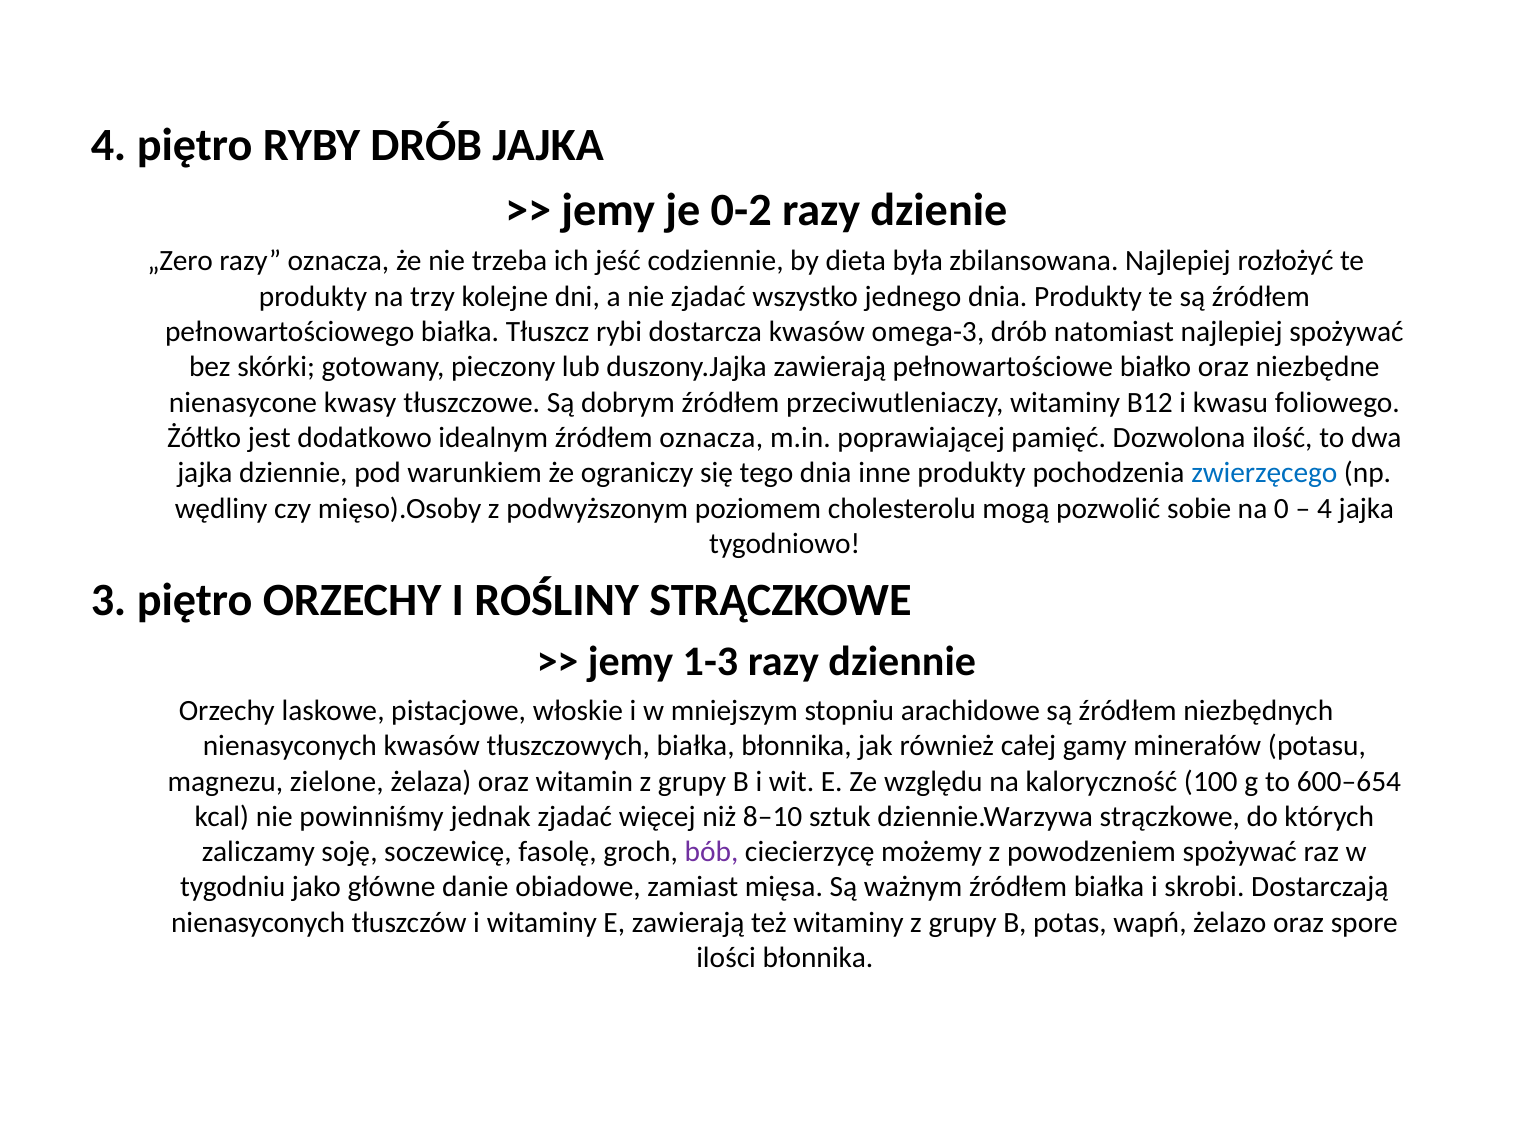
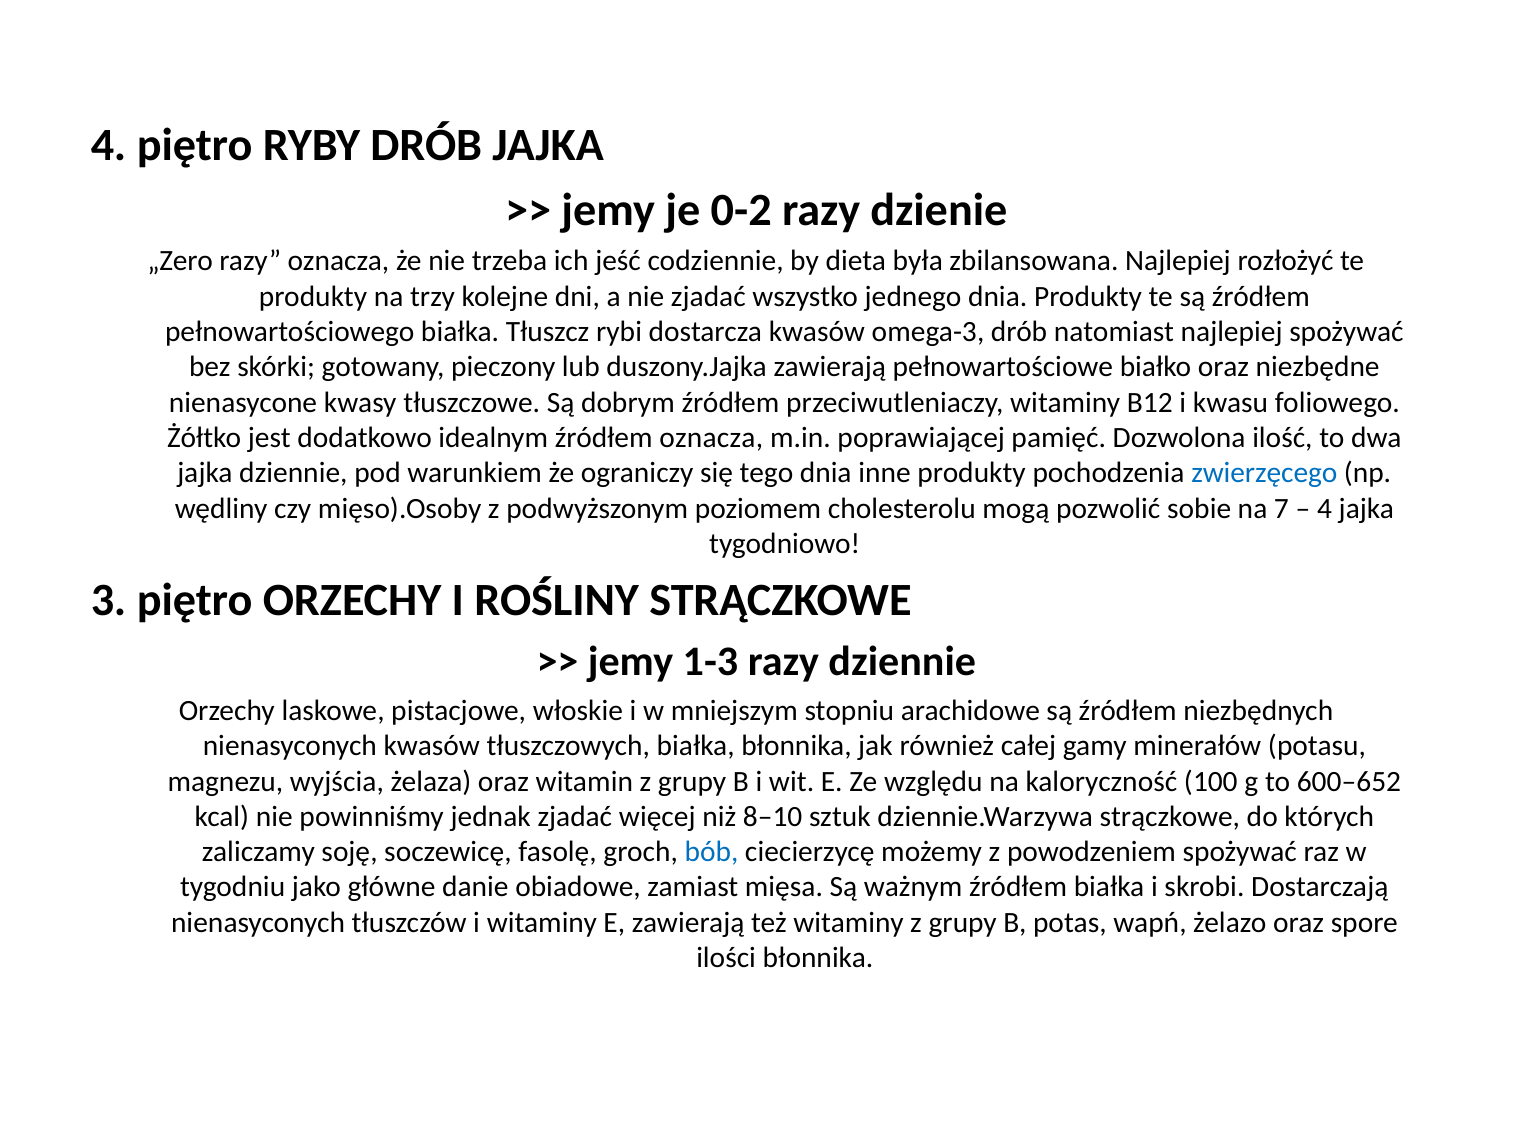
0: 0 -> 7 (1281, 509)
zielone: zielone -> wyjścia (337, 782)
600–654: 600–654 -> 600–652 (1349, 782)
bób colour: purple -> blue (711, 853)
